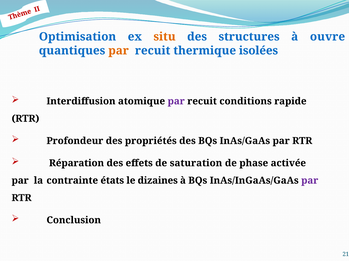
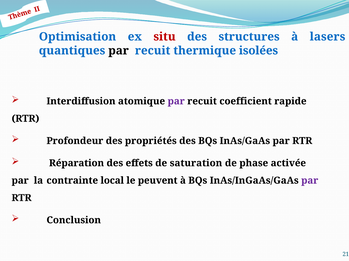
situ colour: orange -> red (165, 37)
ouvre: ouvre -> lasers (328, 37)
par colour: orange -> black (119, 51)
conditions: conditions -> coefficient (246, 101)
états: états -> local (112, 181)
dizaines: dizaines -> peuvent (158, 181)
